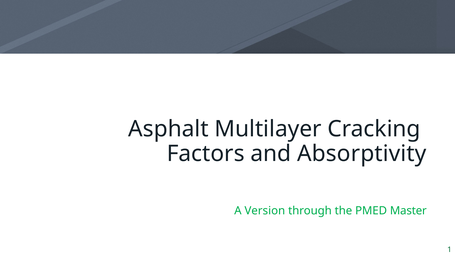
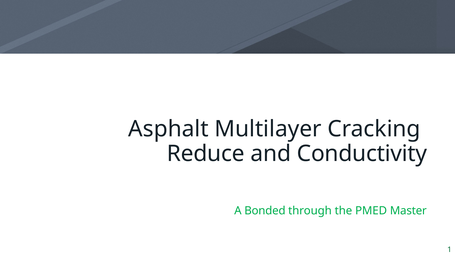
Factors: Factors -> Reduce (206, 154)
Absorptivity: Absorptivity -> Conductivity (362, 154)
Version: Version -> Bonded (265, 211)
